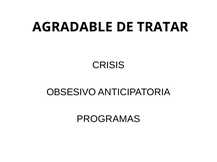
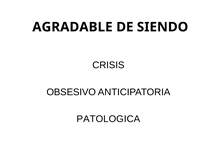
TRATAR: TRATAR -> SIENDO (163, 27)
PROGRAMAS: PROGRAMAS -> PATOLOGICA (108, 119)
